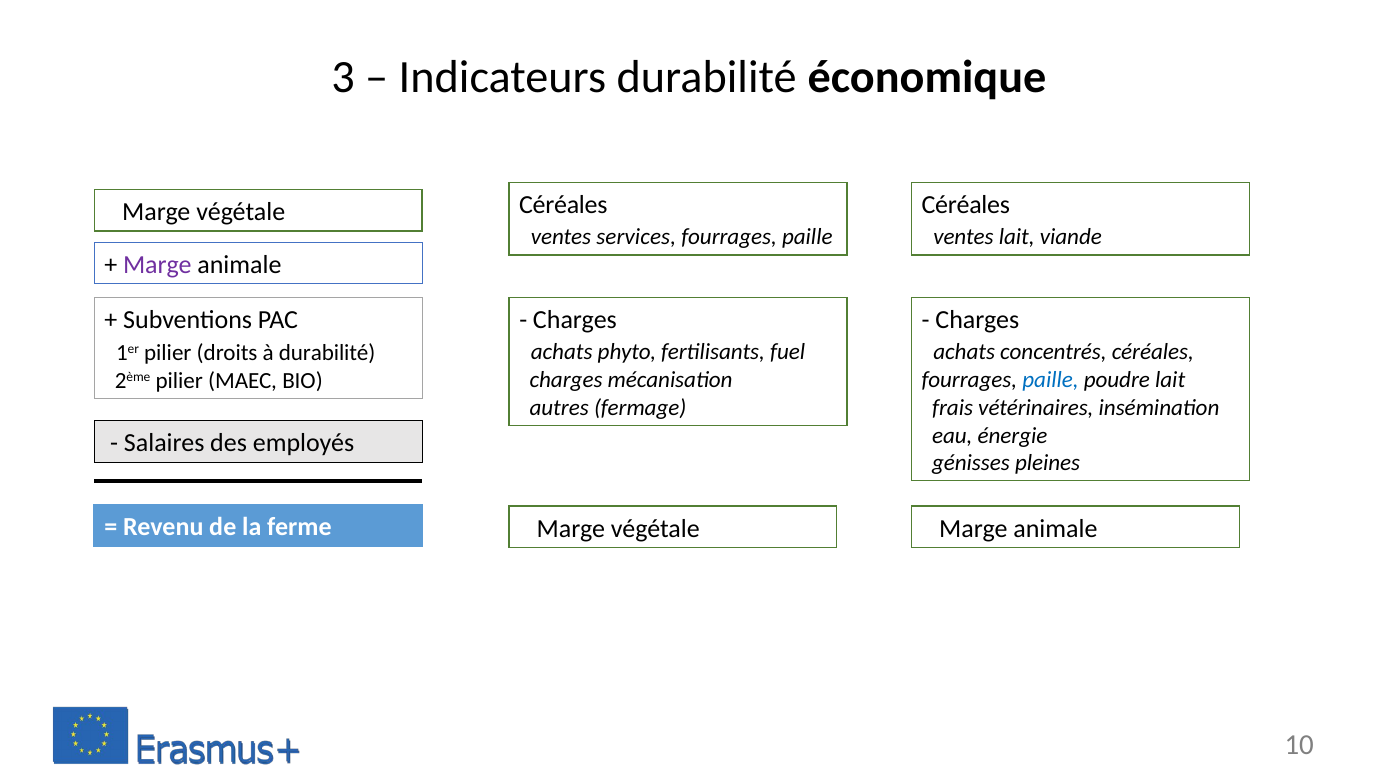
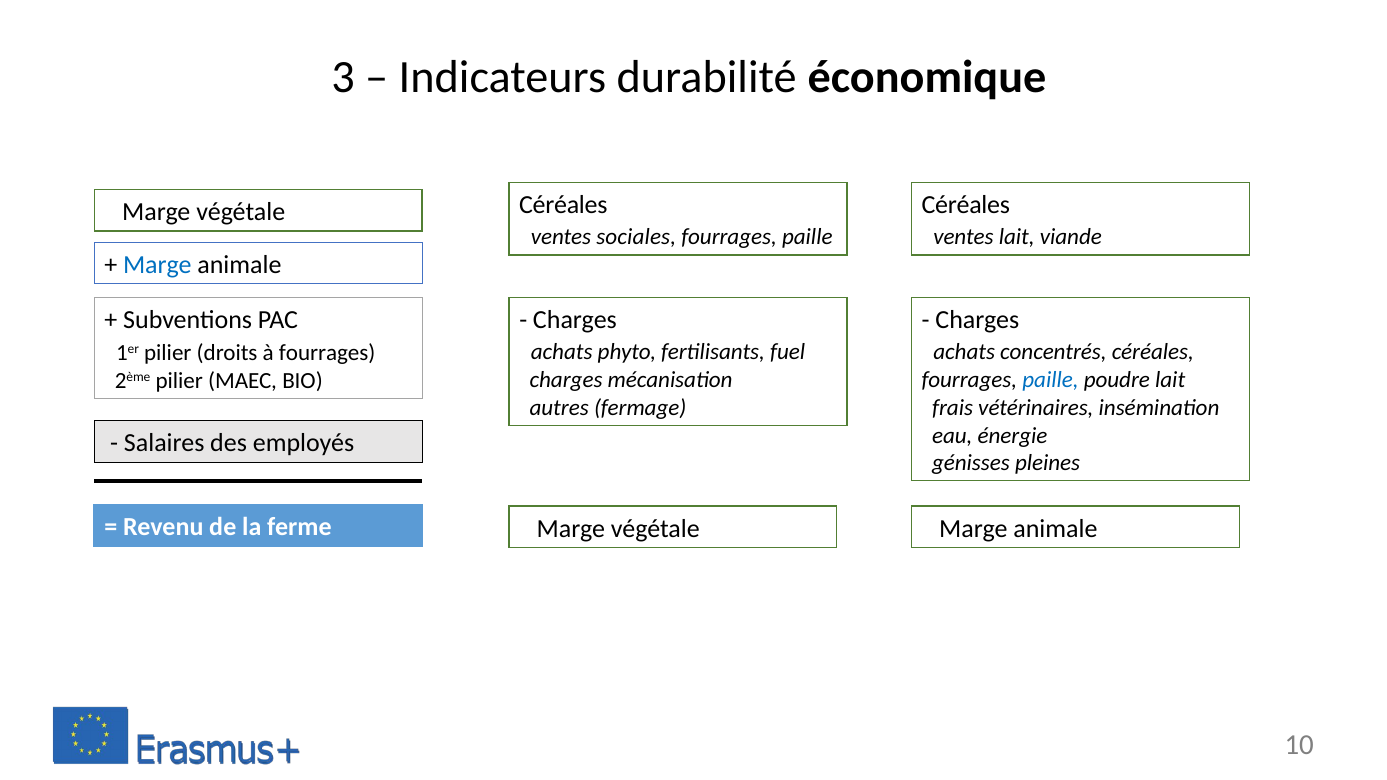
services: services -> sociales (636, 237)
Marge colour: purple -> blue (157, 265)
à durabilité: durabilité -> fourrages (327, 353)
